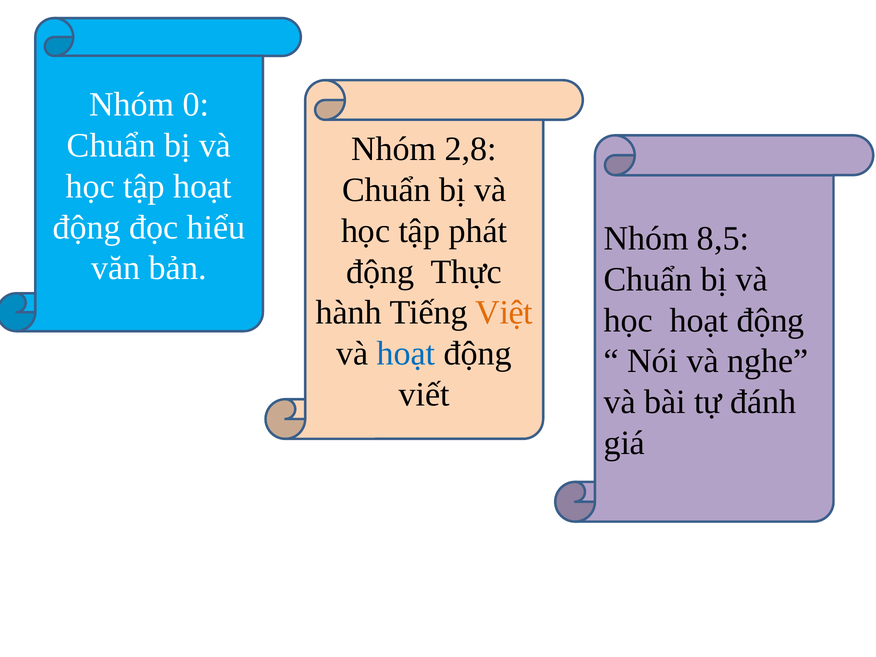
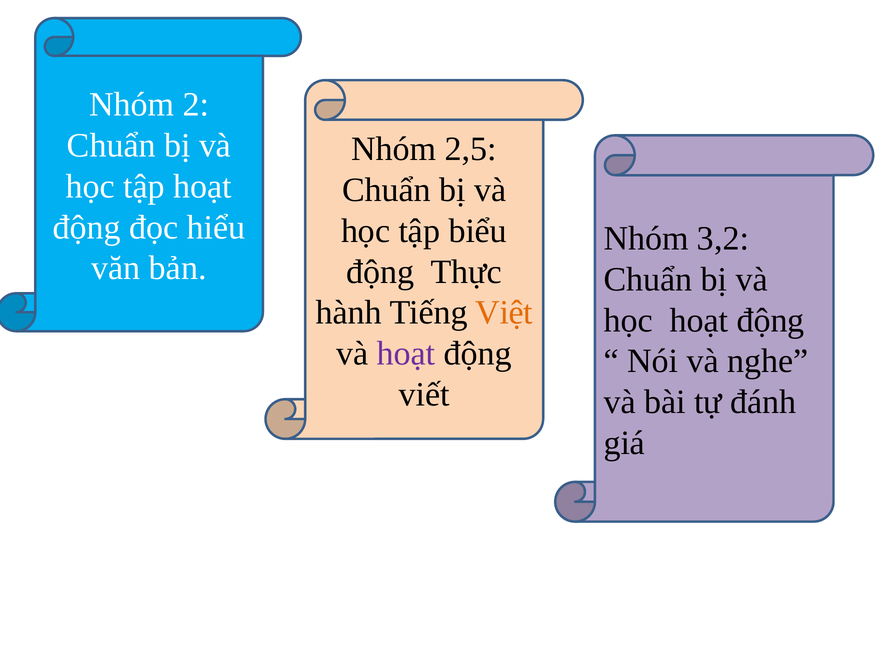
0: 0 -> 2 (196, 105)
2,8: 2,8 -> 2,5 (471, 149)
phát: phát -> biểu (478, 231)
8,5: 8,5 -> 3,2 (723, 239)
hoạt colour: blue -> purple (406, 354)
